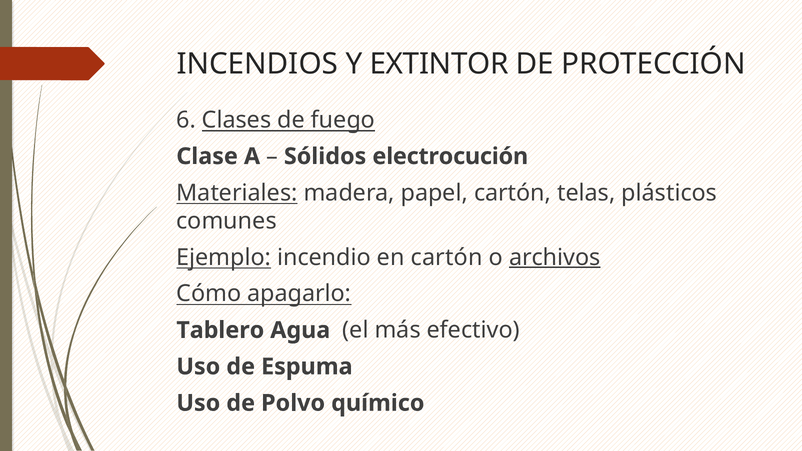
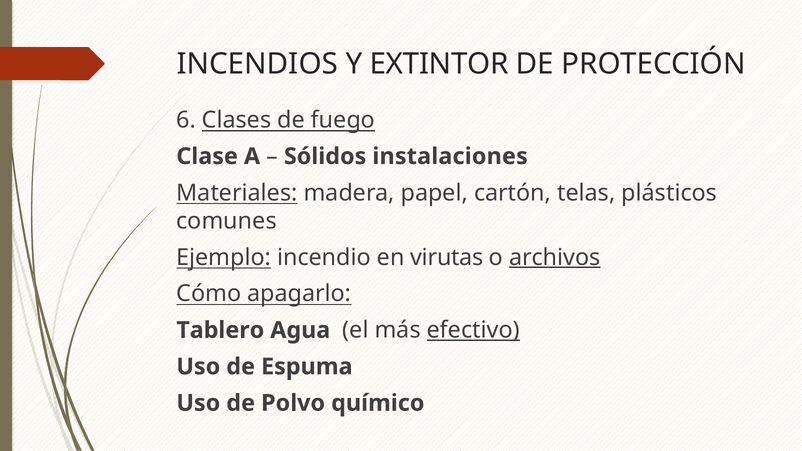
electrocución: electrocución -> instalaciones (450, 156)
en cartón: cartón -> virutas (447, 257)
efectivo underline: none -> present (473, 330)
